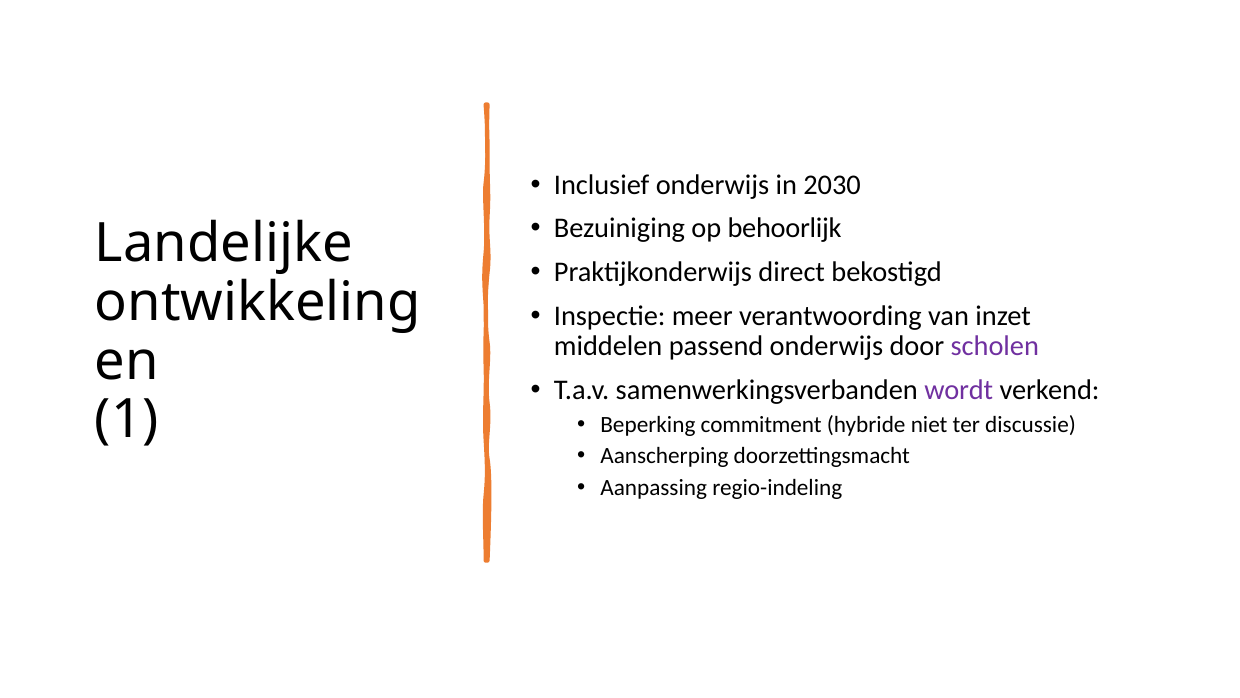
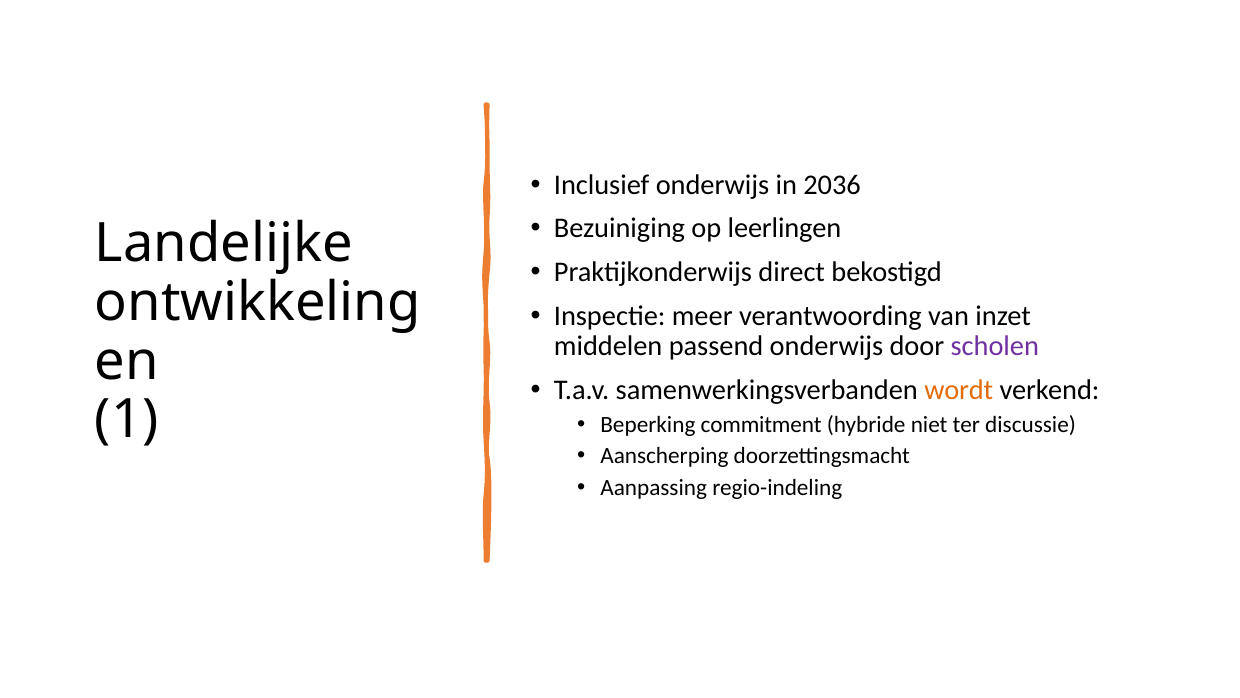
2030: 2030 -> 2036 (832, 185)
behoorlijk: behoorlijk -> leerlingen (784, 228)
wordt colour: purple -> orange (959, 390)
